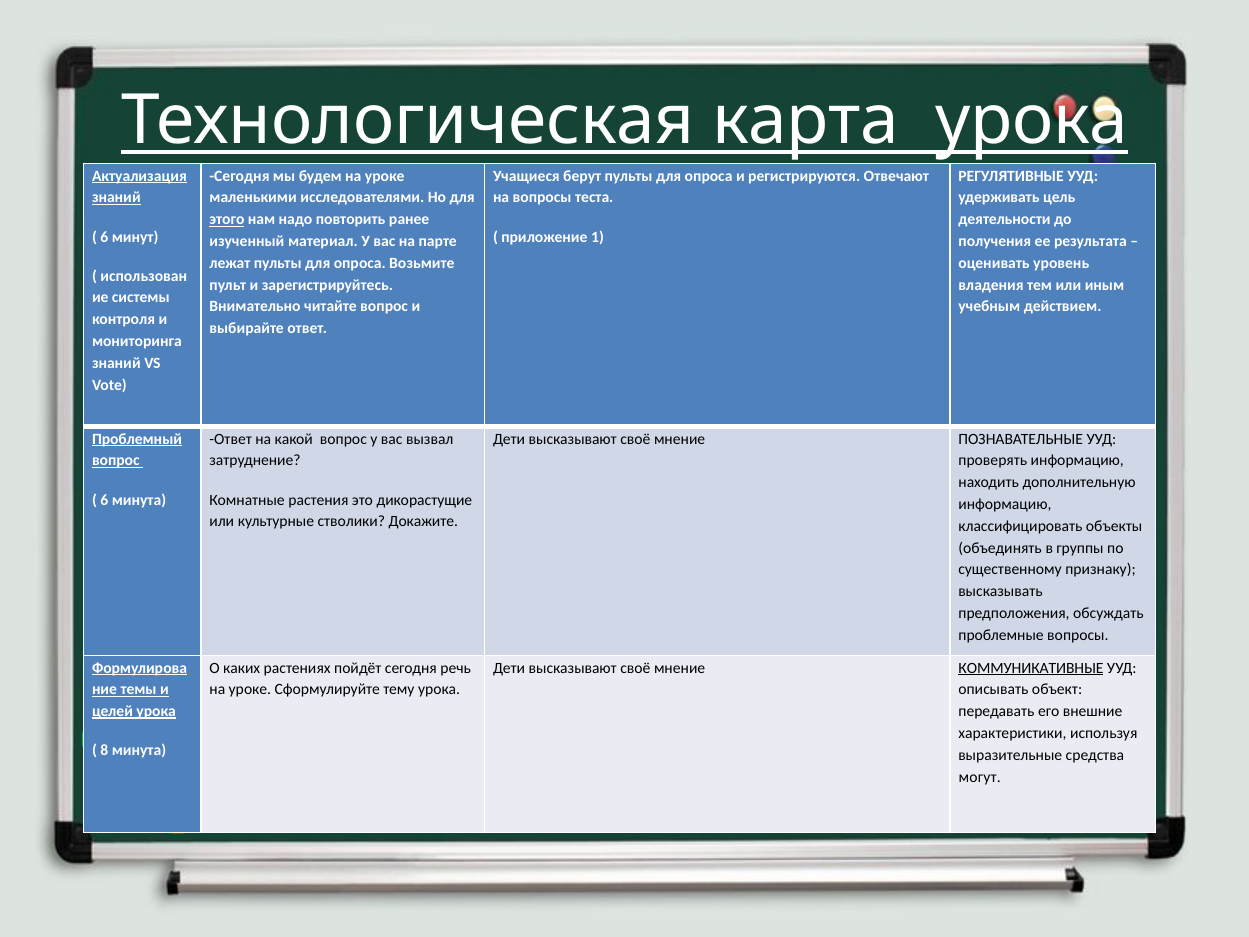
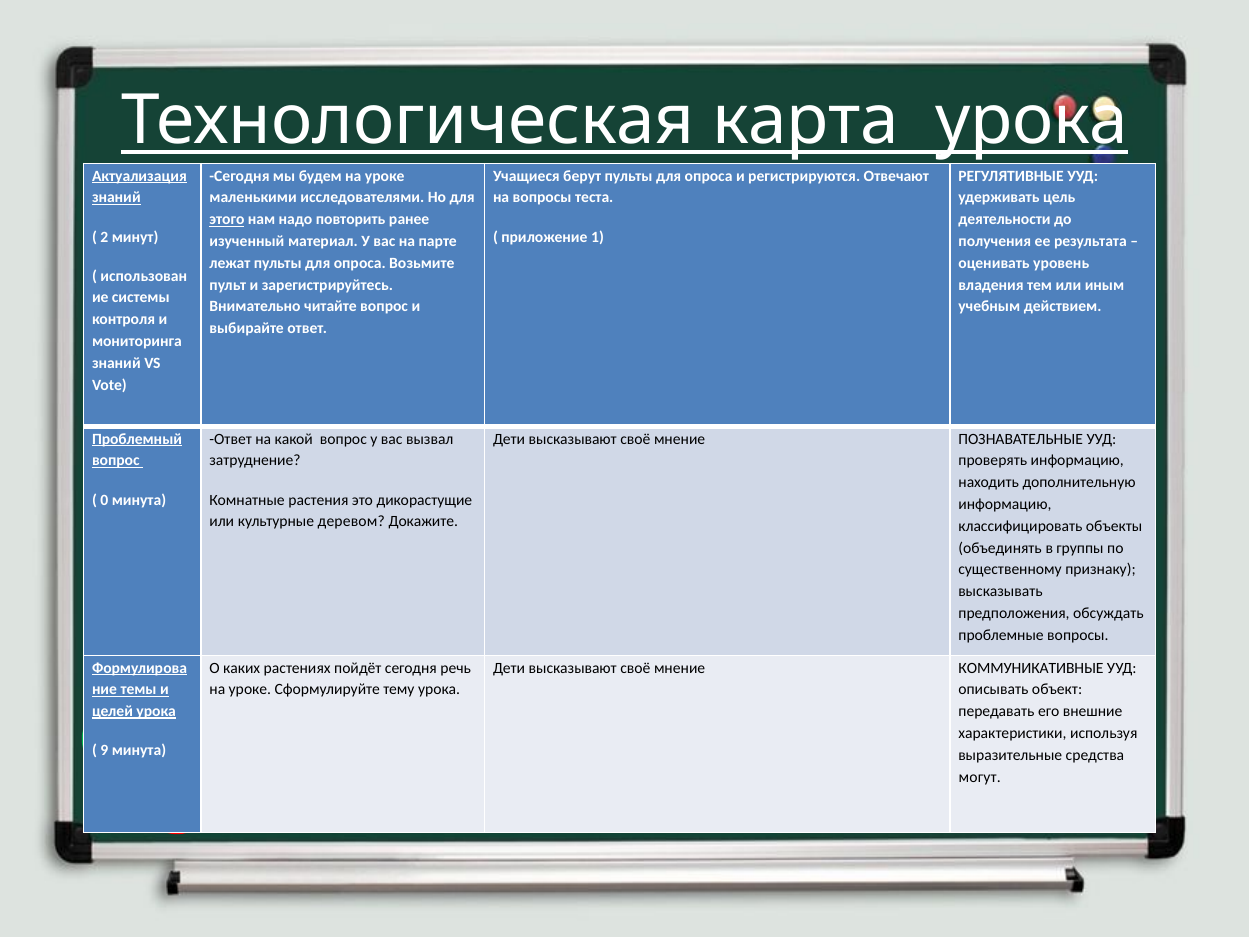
6: 6 -> 2 (104, 237)
6: 6 -> 0 (104, 500)
стволики: стволики -> деревом (351, 522)
КОММУНИКАТИВНЫЕ underline: present -> none (1031, 668)
8: 8 -> 9 (104, 750)
